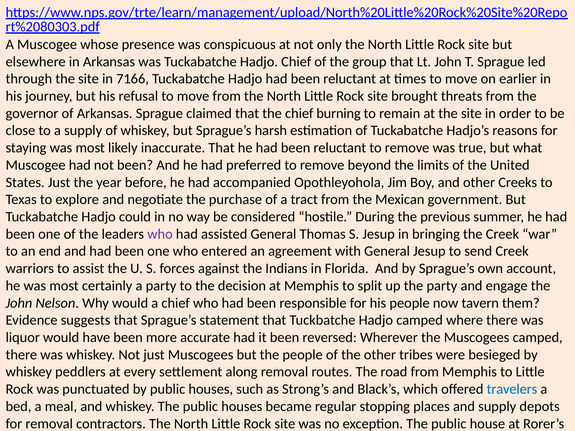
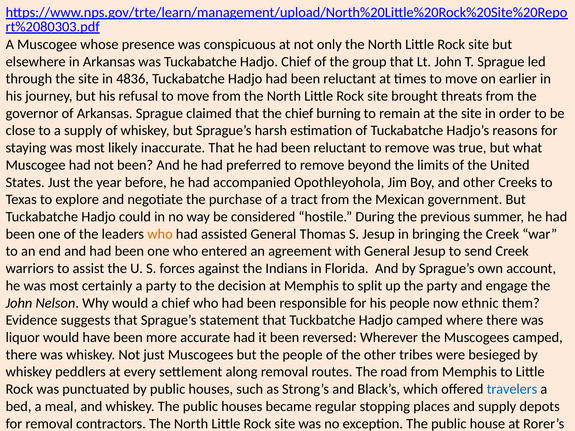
7166: 7166 -> 4836 (133, 79)
who colour: purple -> orange (160, 234)
now tavern: tavern -> ethnic (480, 303)
